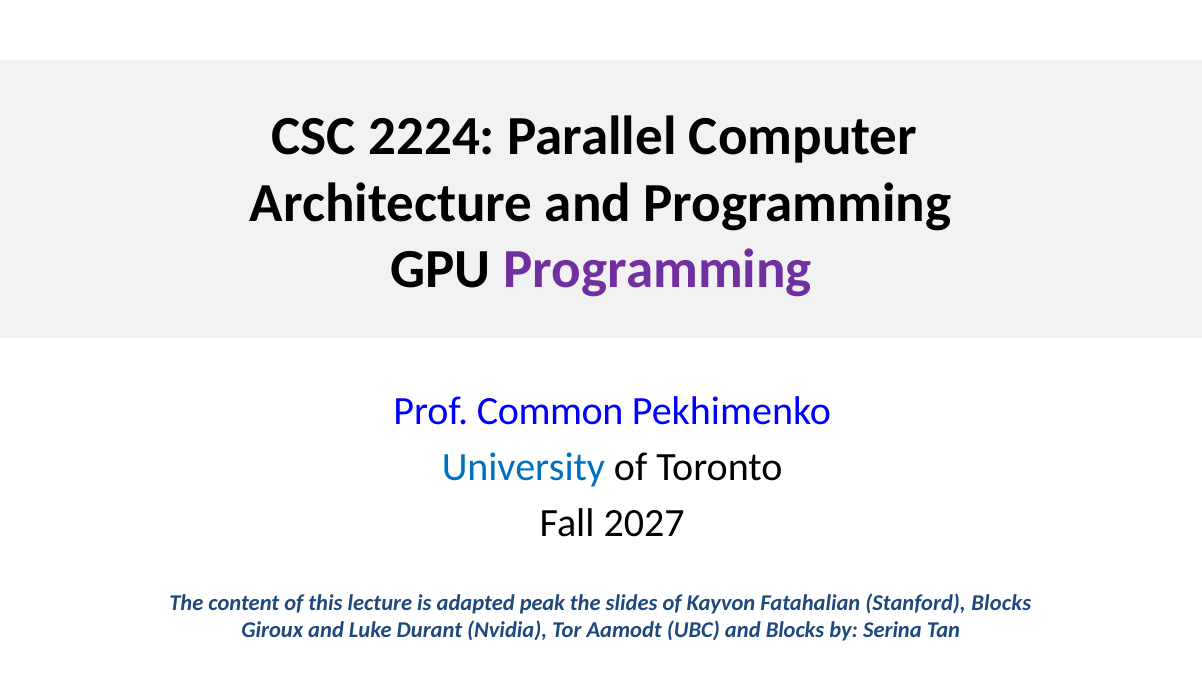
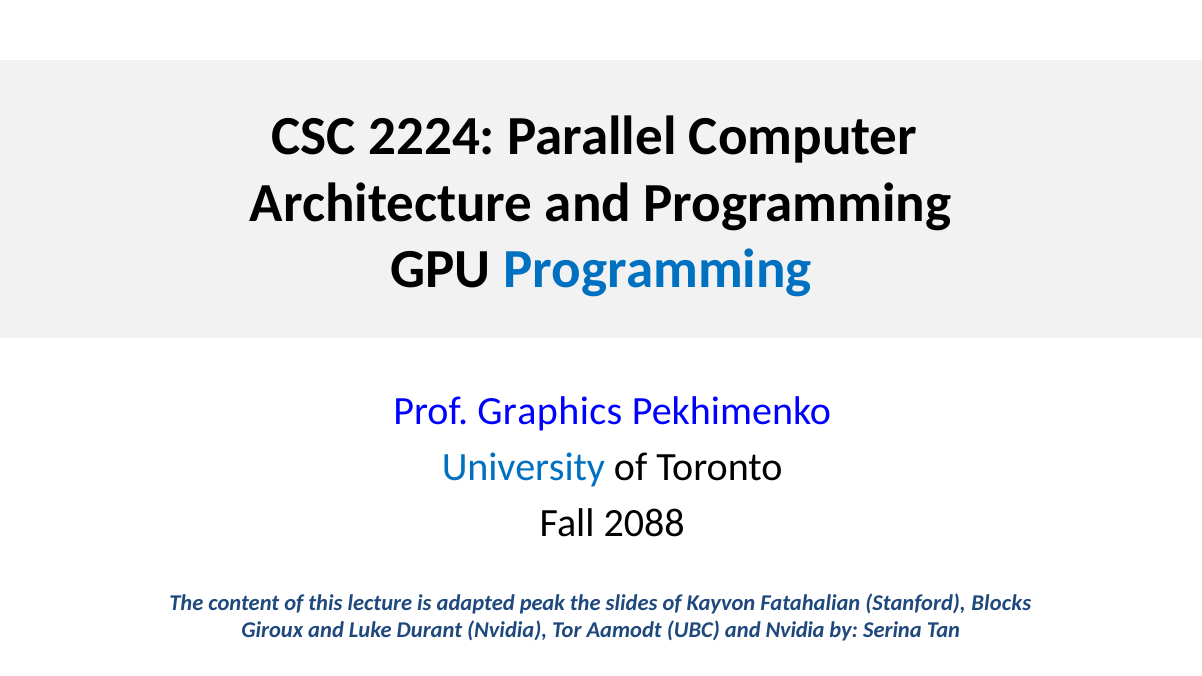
Programming colour: purple -> blue (657, 269)
Common: Common -> Graphics (550, 411)
2027: 2027 -> 2088 (644, 523)
and Blocks: Blocks -> Nvidia (795, 631)
